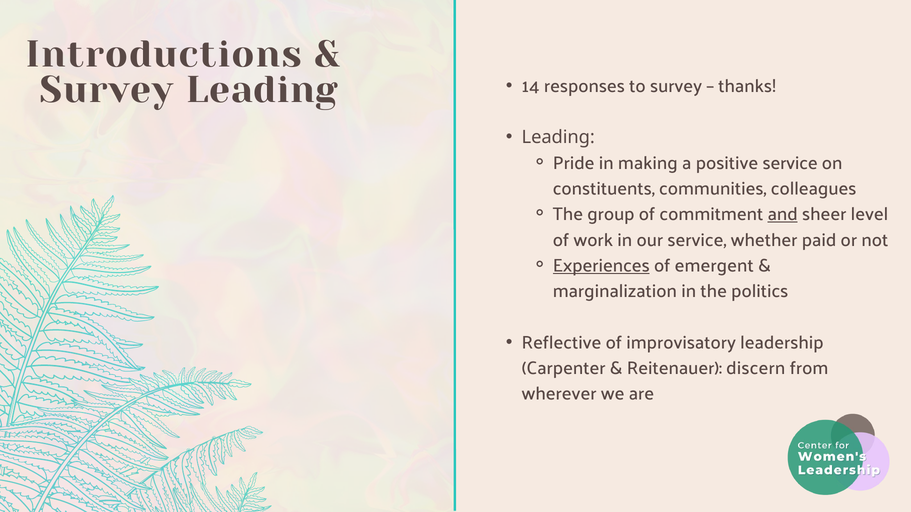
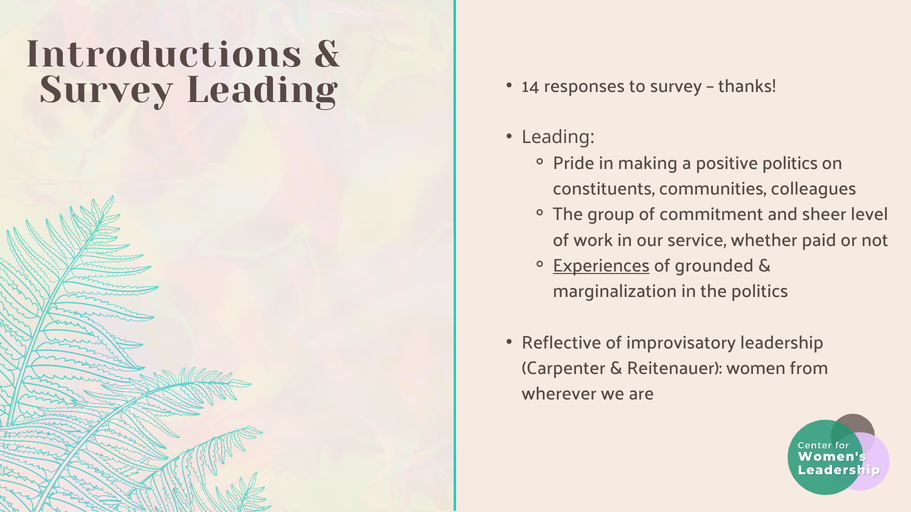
positive service: service -> politics (790, 163)
and underline: present -> none (783, 214)
emergent: emergent -> grounded (714, 266)
discern: discern -> women (756, 369)
